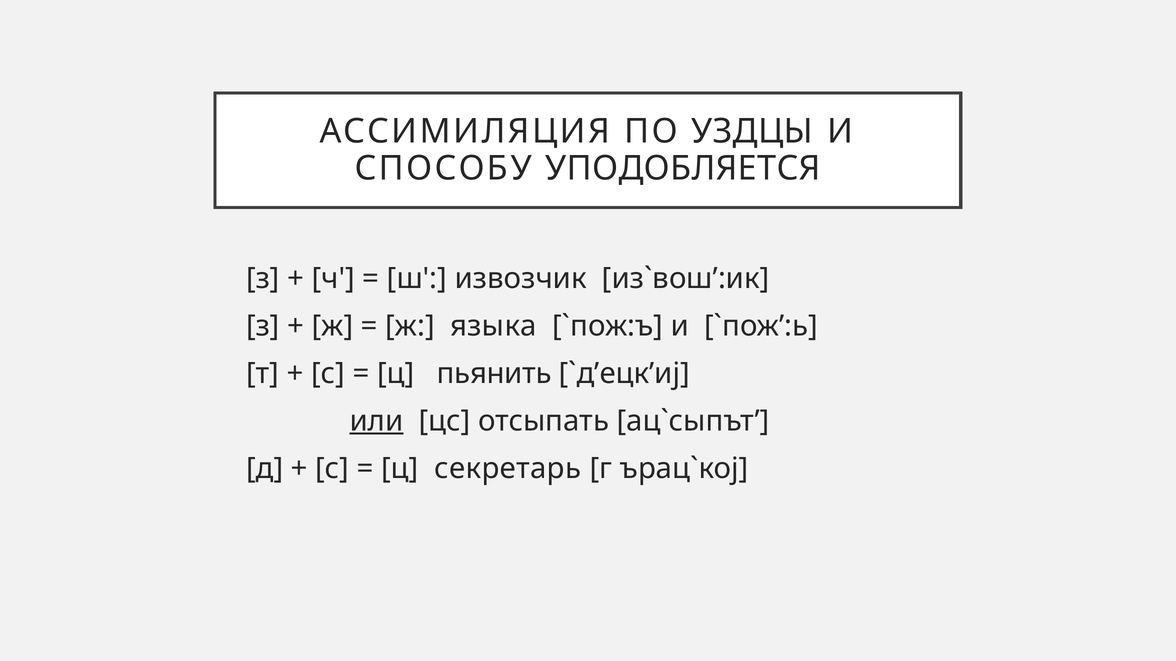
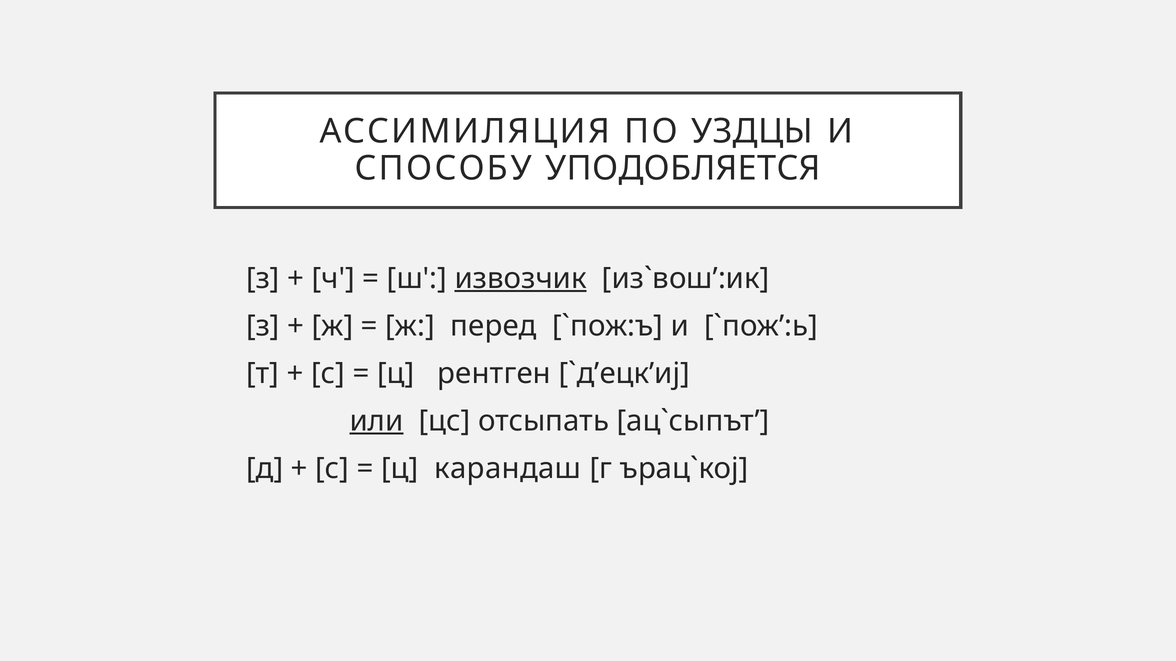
извозчик underline: none -> present (521, 279)
языка: языка -> перед (493, 326)
пьянить: пьянить -> рентген (494, 374)
секретарь: секретарь -> карандаш (508, 469)
